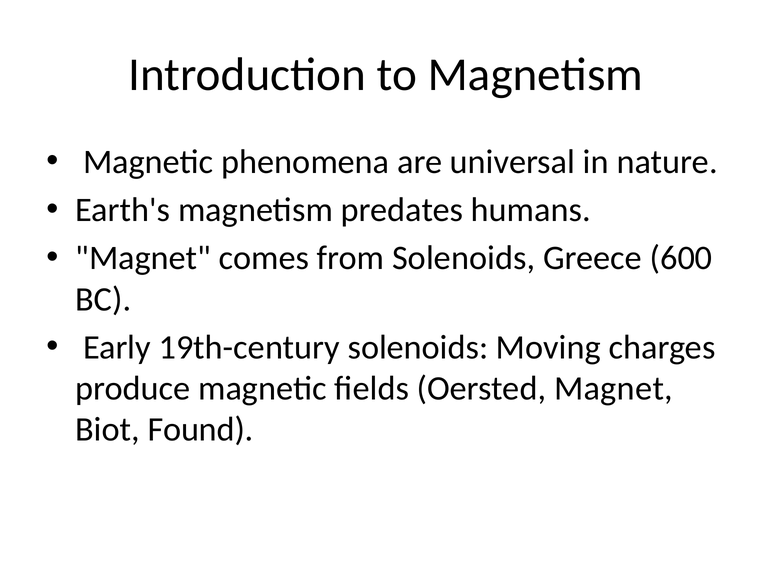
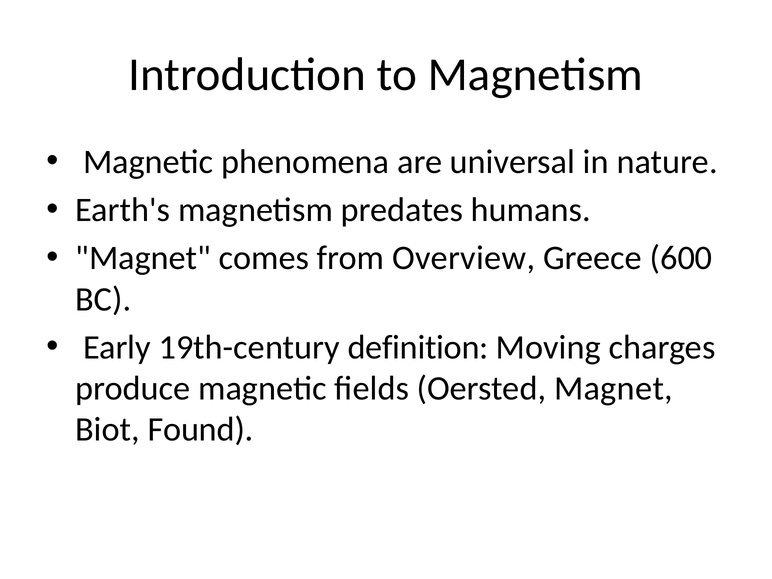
from Solenoids: Solenoids -> Overview (464, 258)
19th-century solenoids: solenoids -> definition (418, 347)
